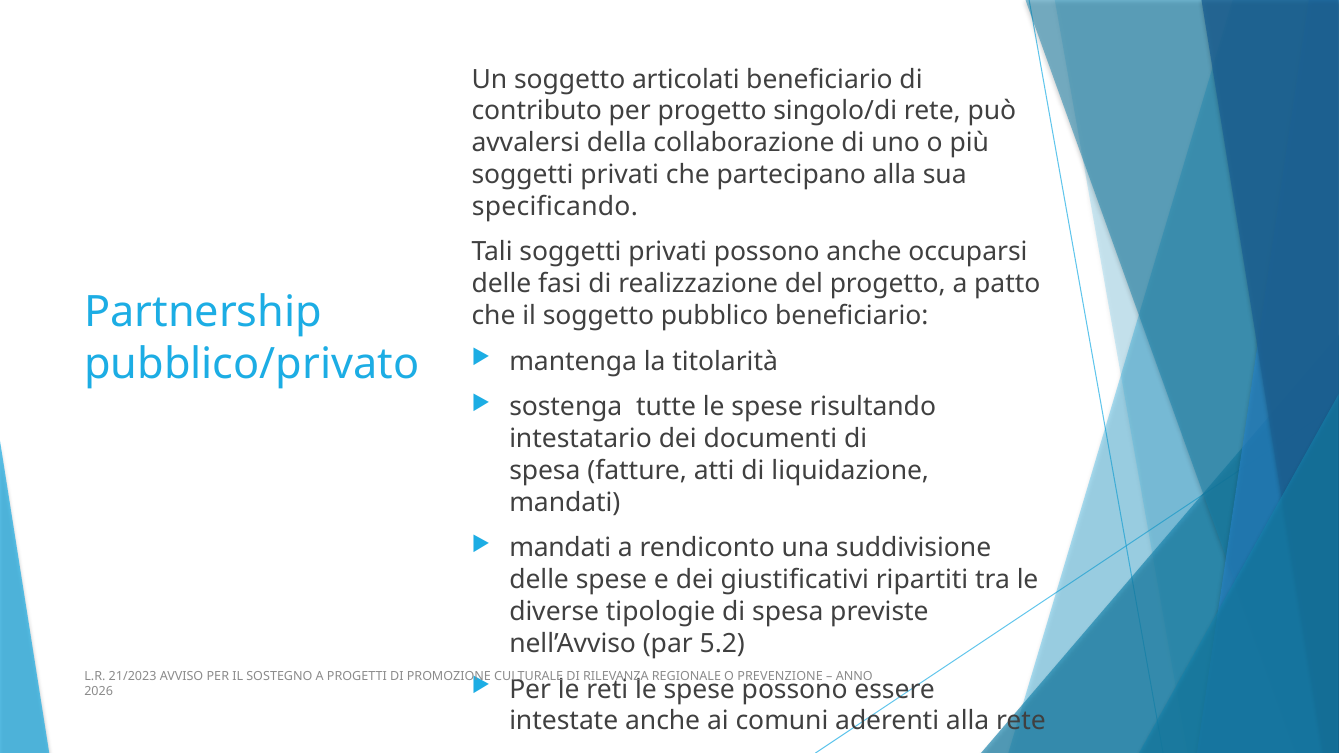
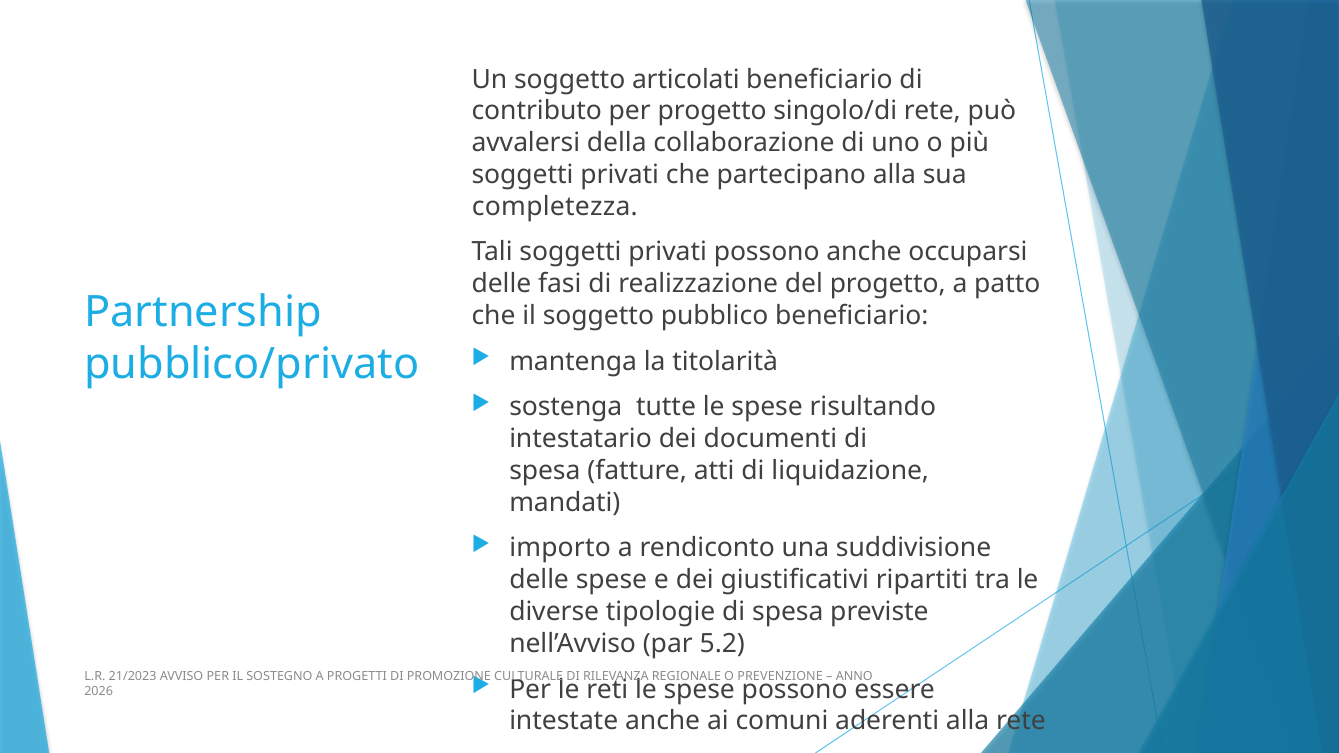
specificando: specificando -> completezza (555, 206)
mandati: mandati -> importo (560, 548)
